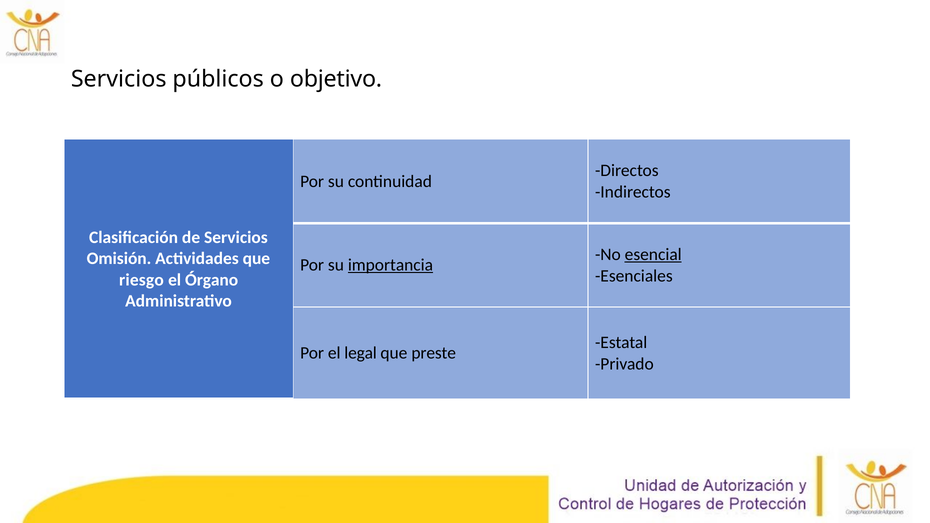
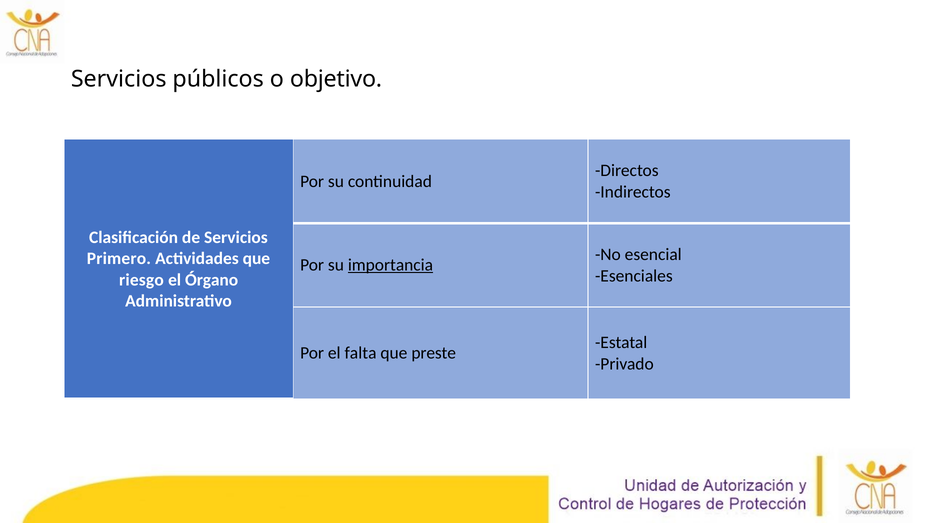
esencial underline: present -> none (653, 255)
Omisión: Omisión -> Primero (119, 259)
legal: legal -> falta (361, 353)
